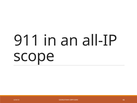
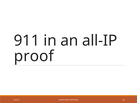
scope: scope -> proof (34, 56)
